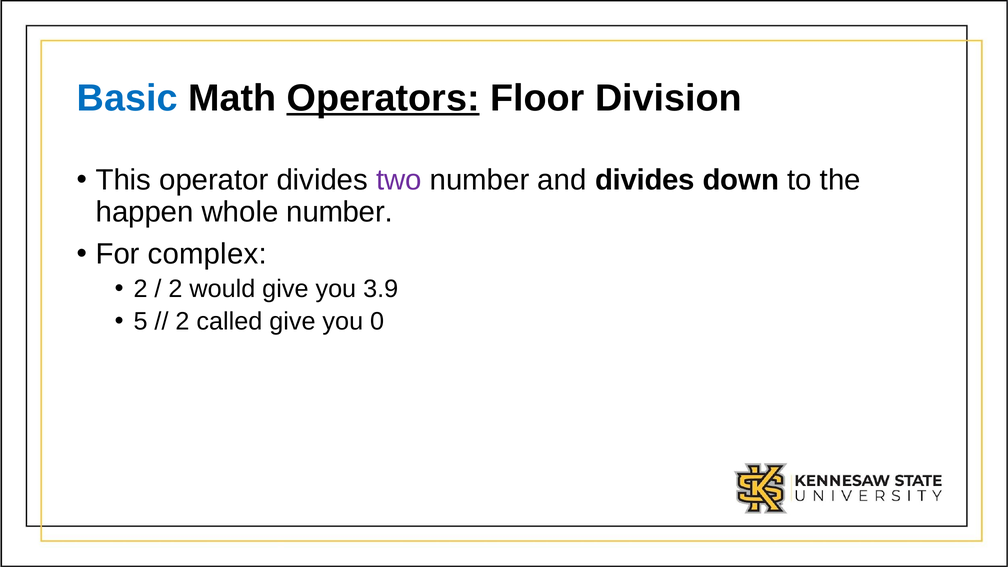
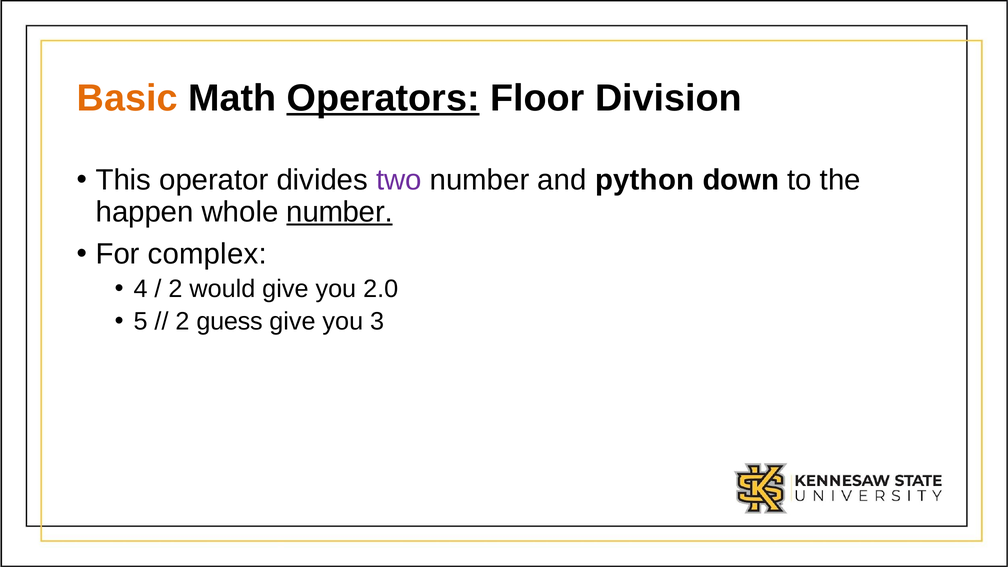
Basic colour: blue -> orange (127, 98)
and divides: divides -> python (645, 180)
number underline: none -> present (340, 212)
2: 2 -> 4 (141, 289)
3.9: 3.9 -> 2.0 (381, 289)
called: called -> guess (230, 321)
0: 0 -> 3 (377, 321)
